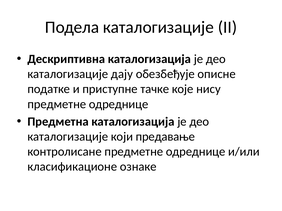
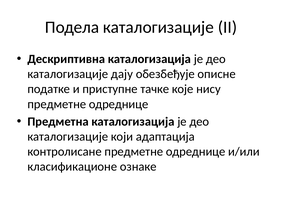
предавање: предавање -> адаптација (165, 137)
